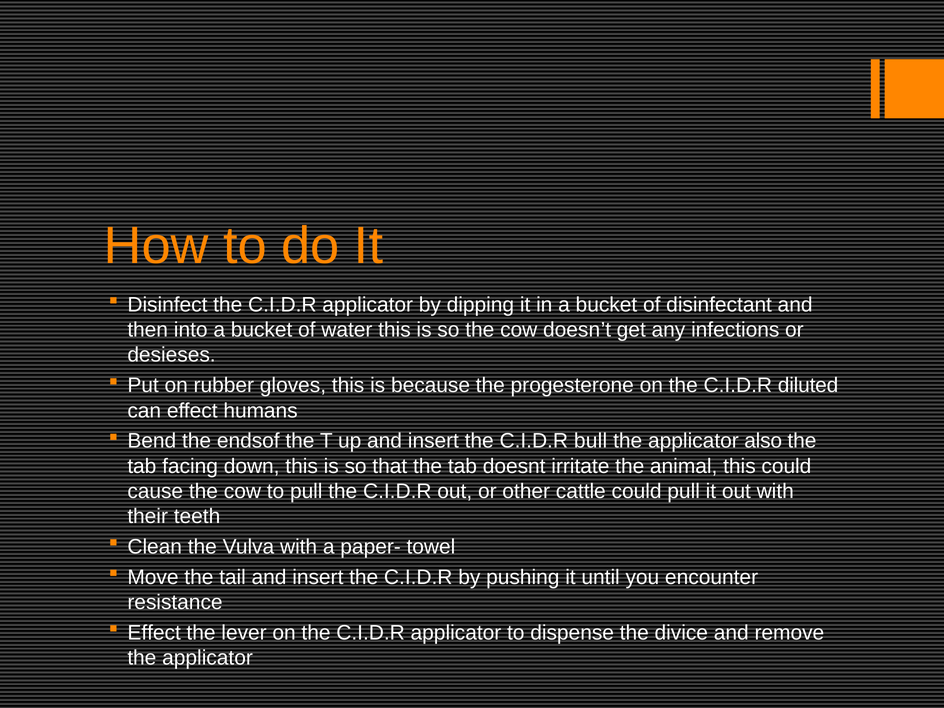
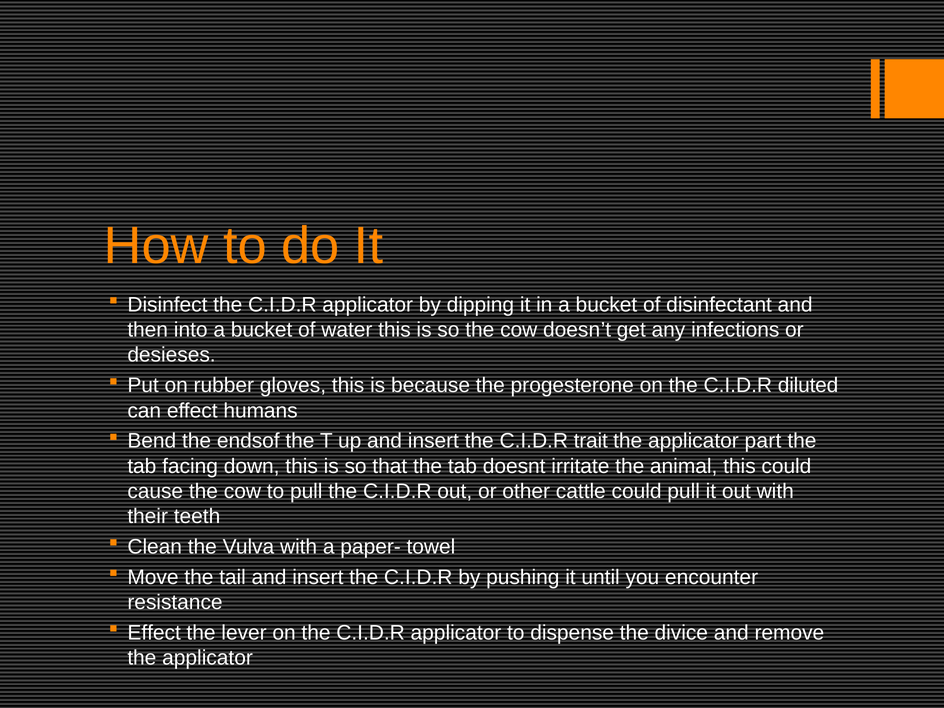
bull: bull -> trait (591, 441)
also: also -> part (763, 441)
